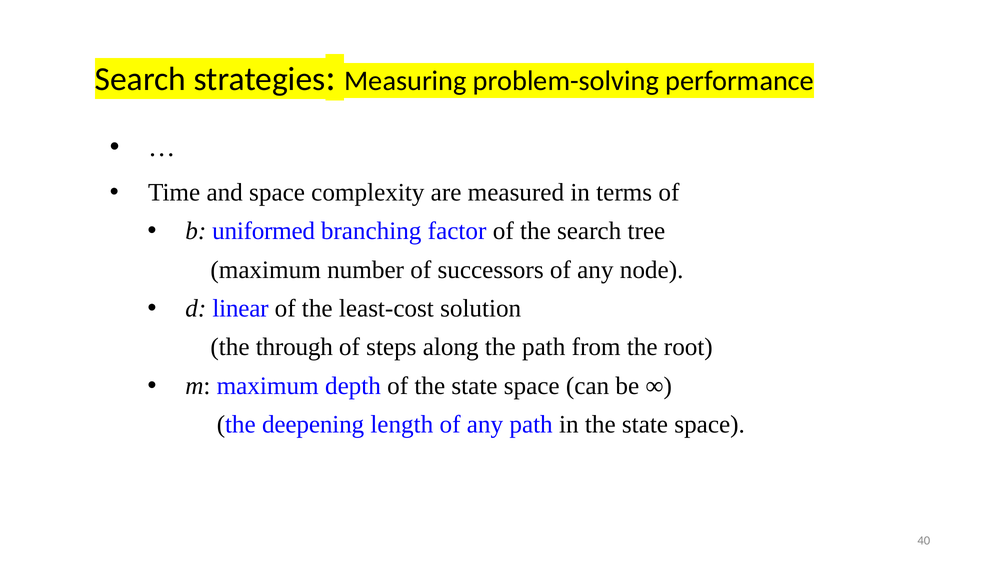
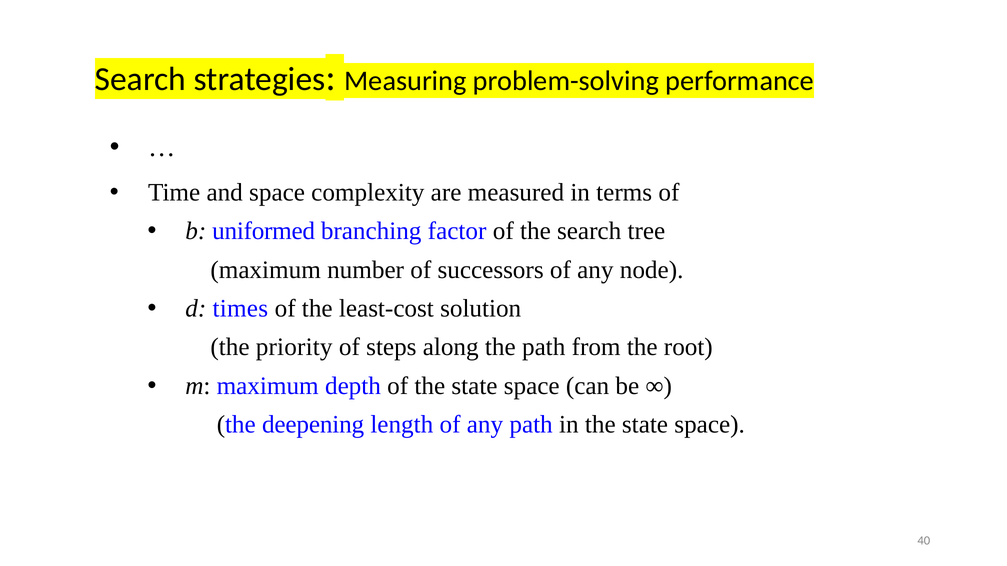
linear: linear -> times (240, 309)
through: through -> priority (294, 347)
